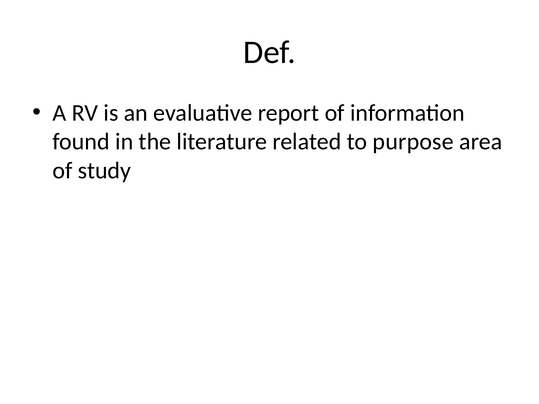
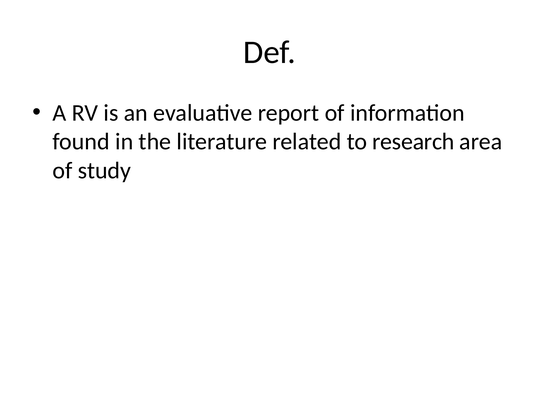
purpose: purpose -> research (413, 142)
